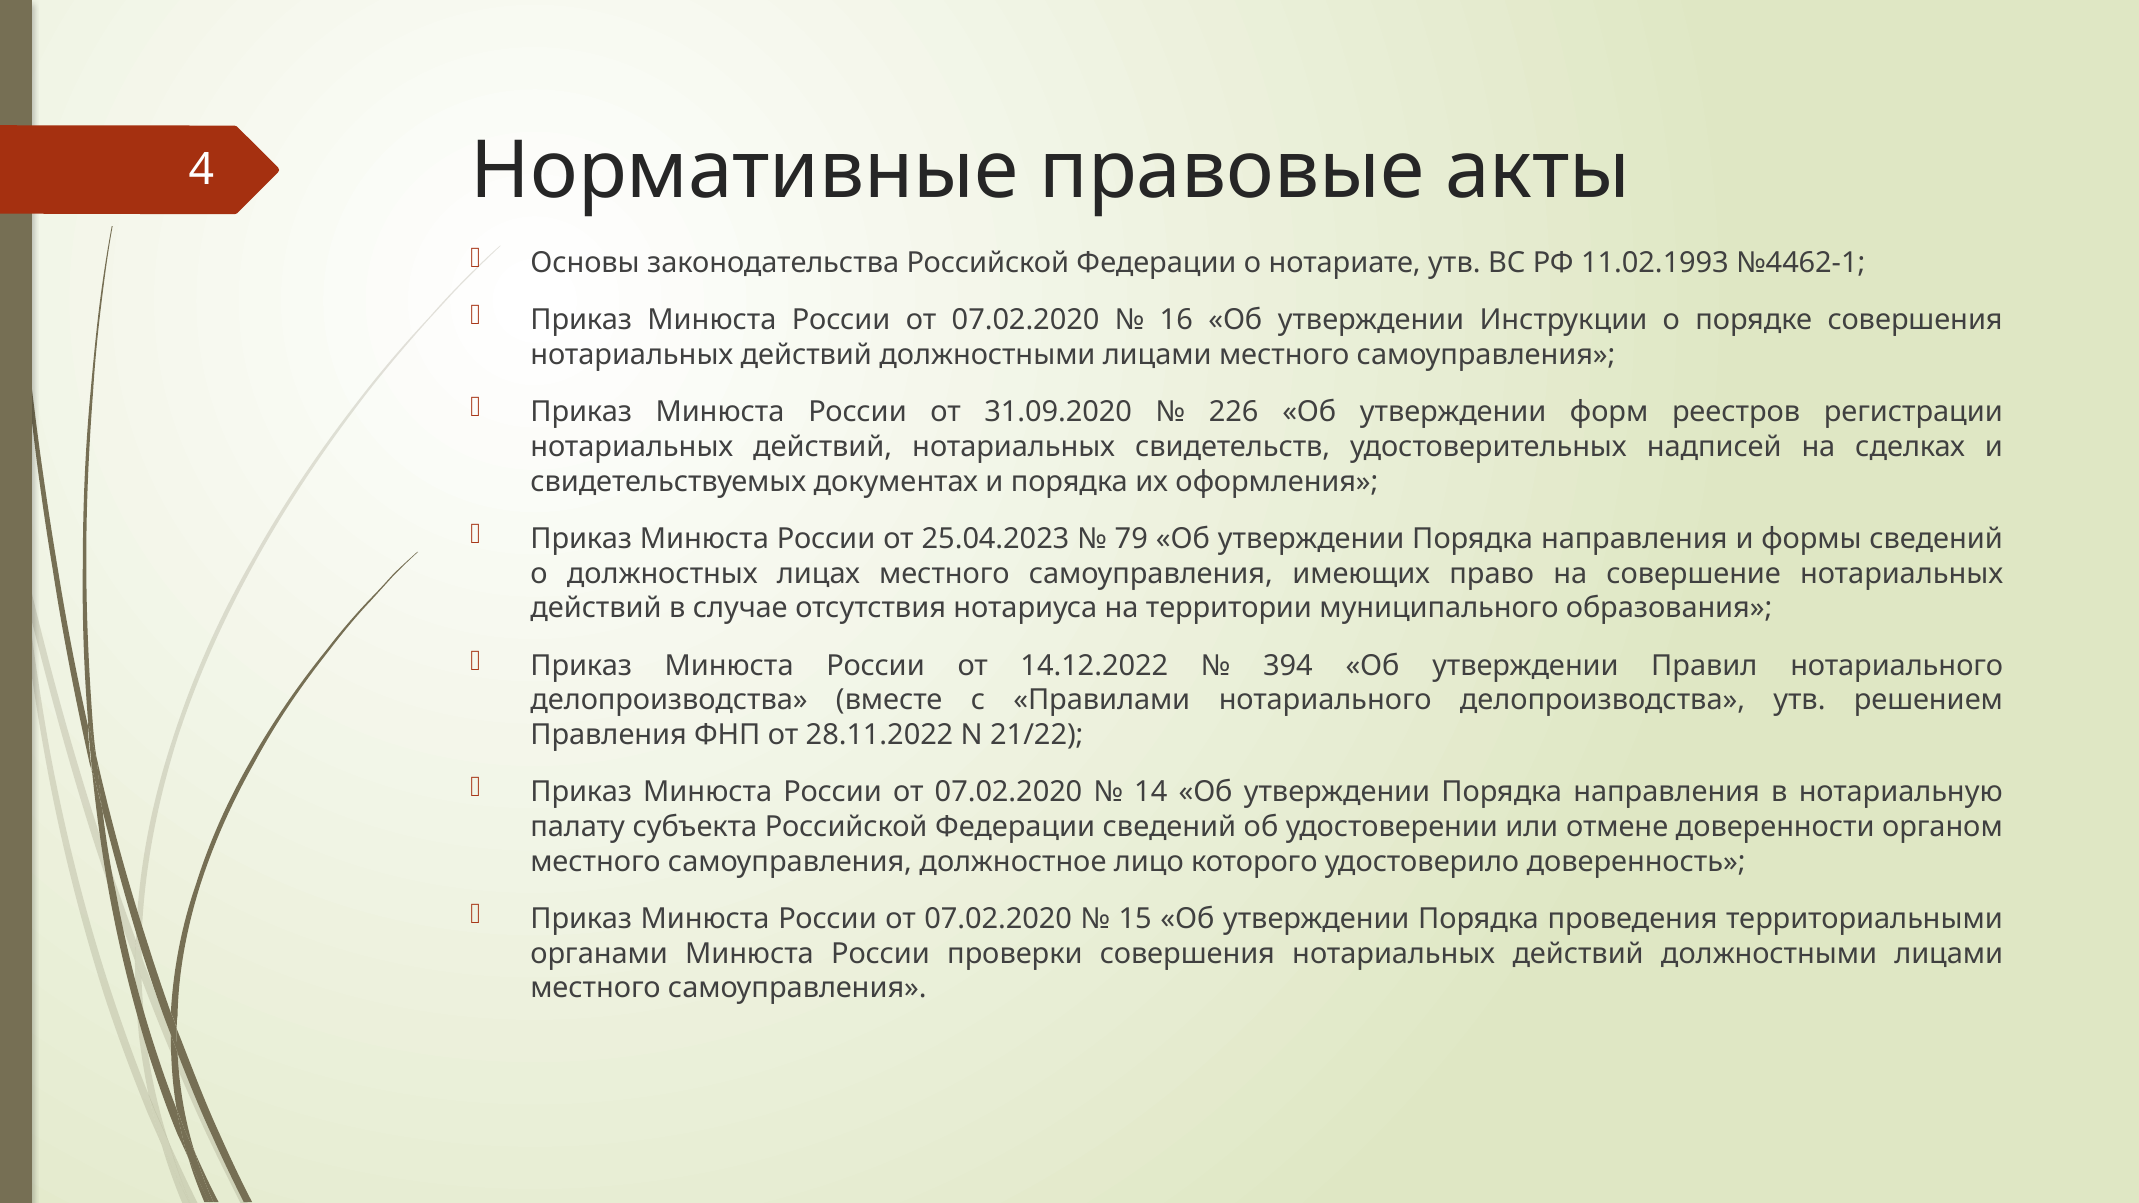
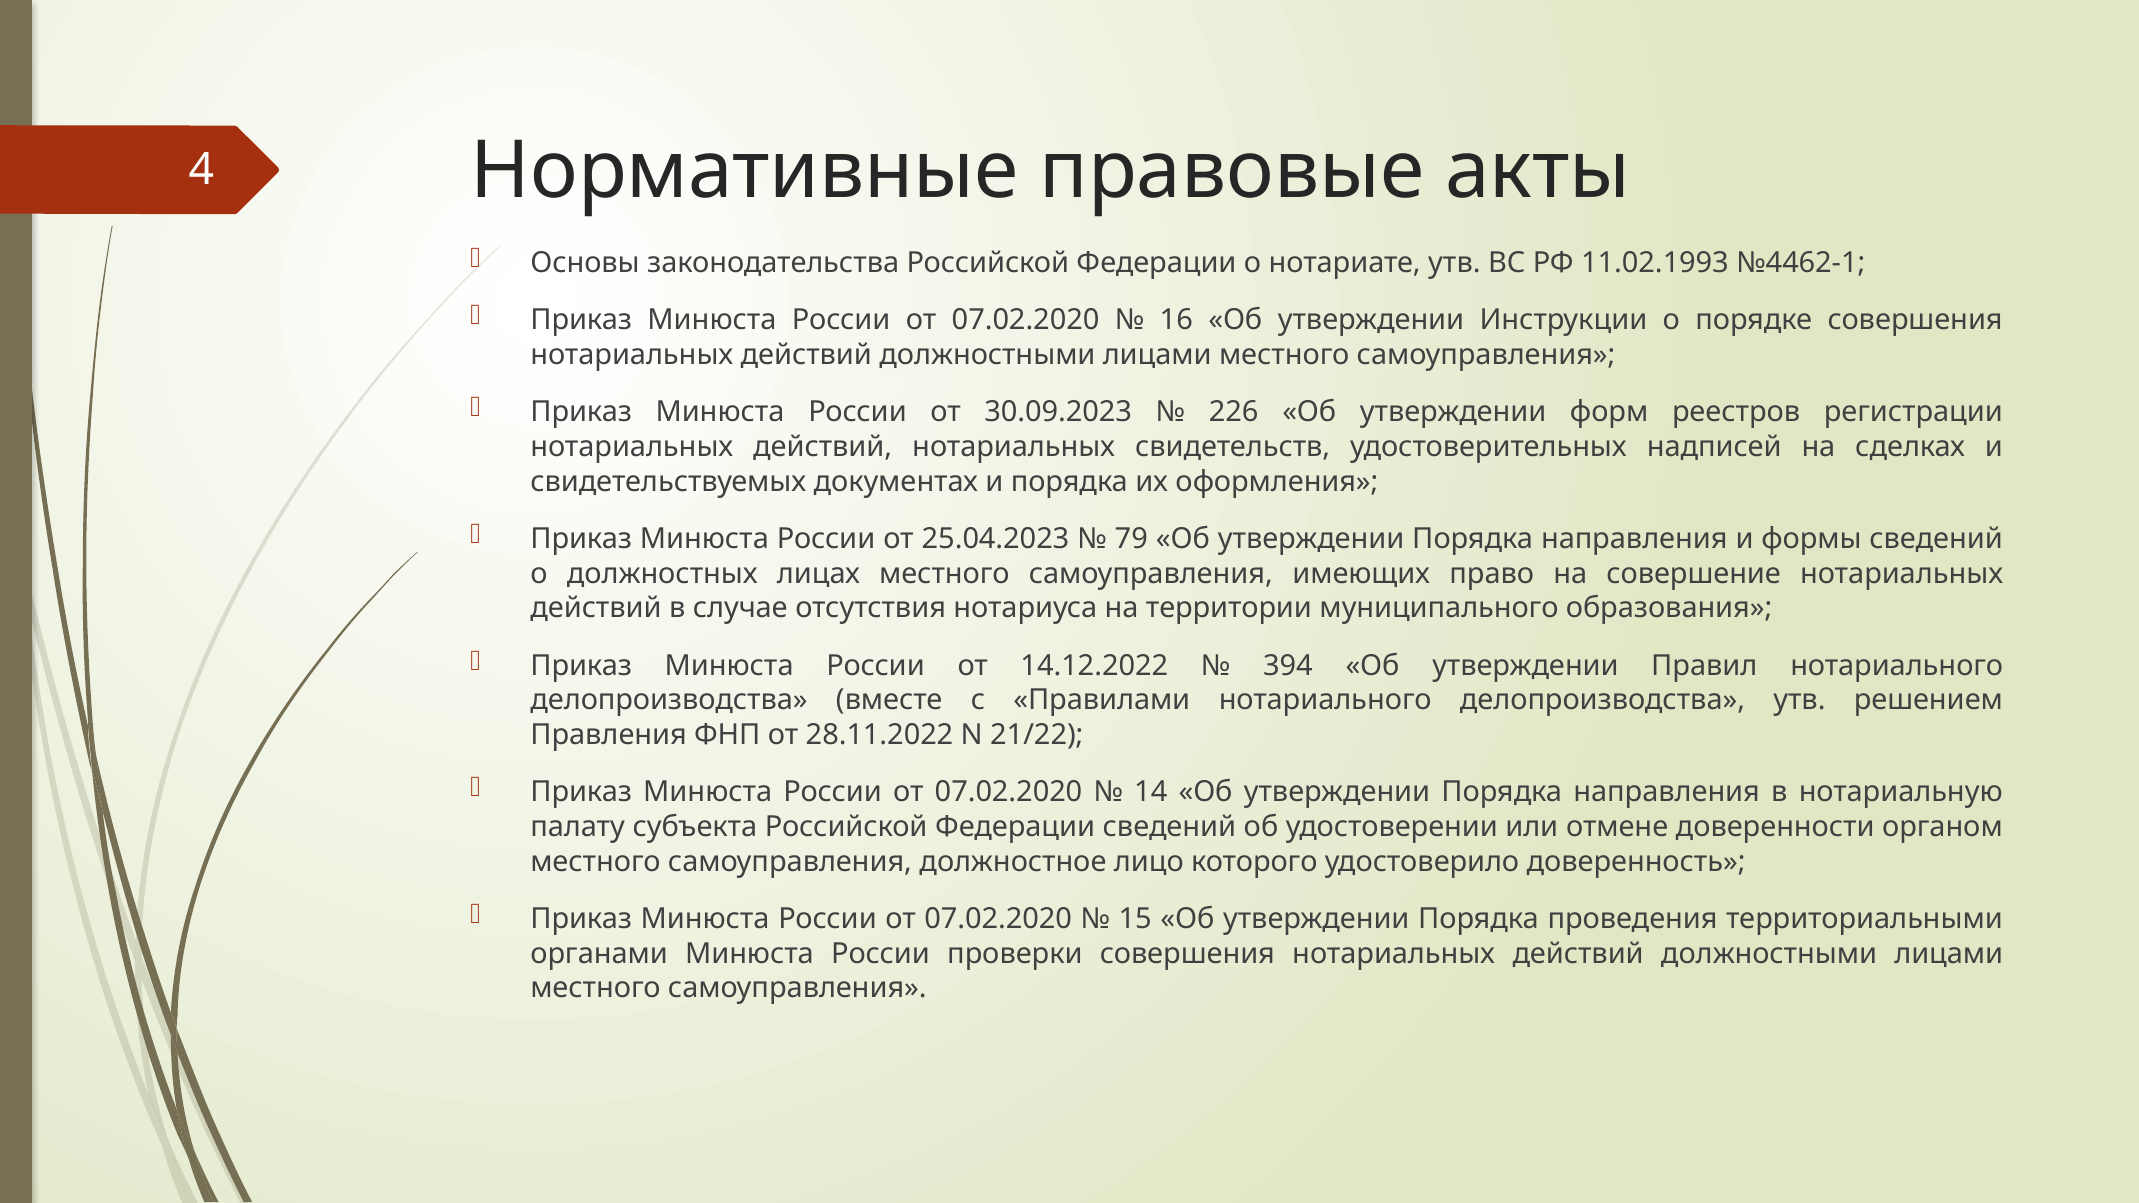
31.09.2020: 31.09.2020 -> 30.09.2023 (1058, 412)
